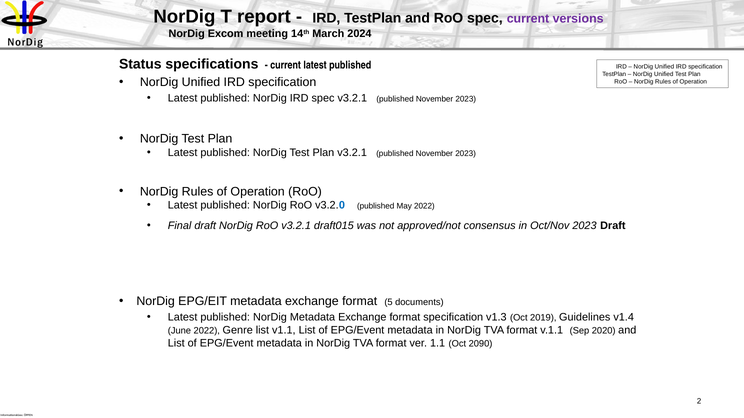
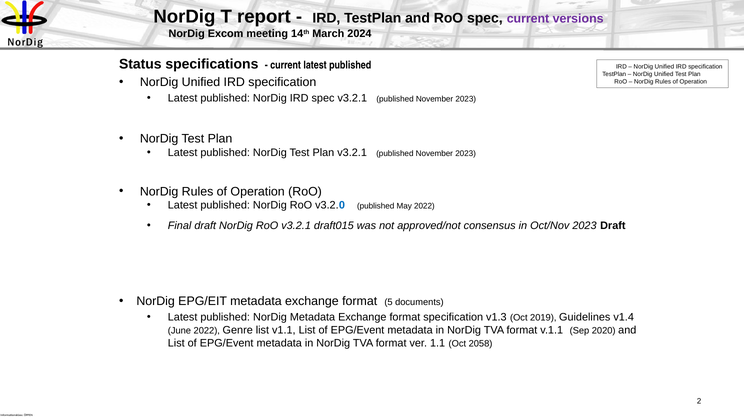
2090: 2090 -> 2058 (481, 344)
